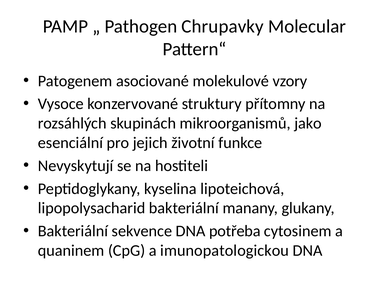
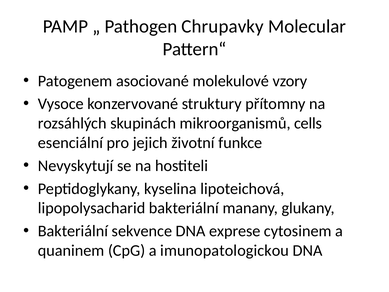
jako: jako -> cells (308, 123)
potřeba: potřeba -> exprese (235, 231)
